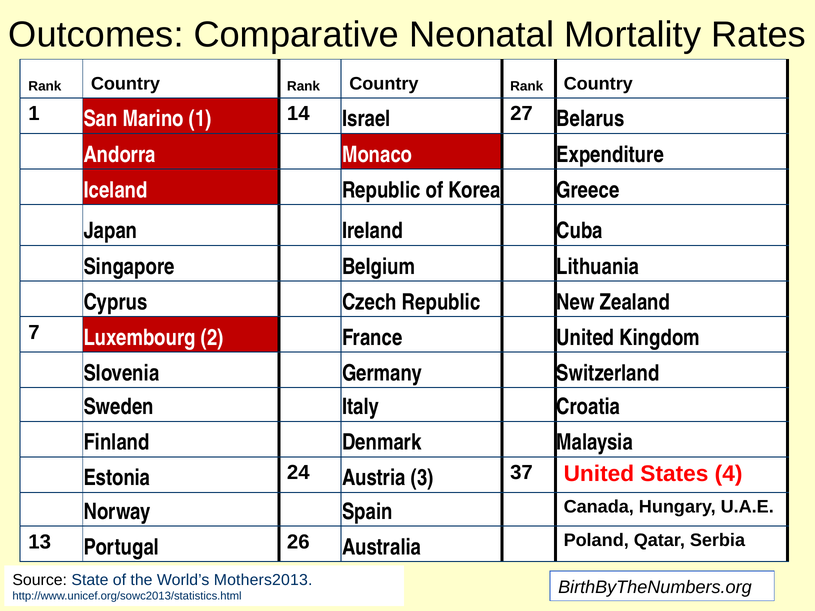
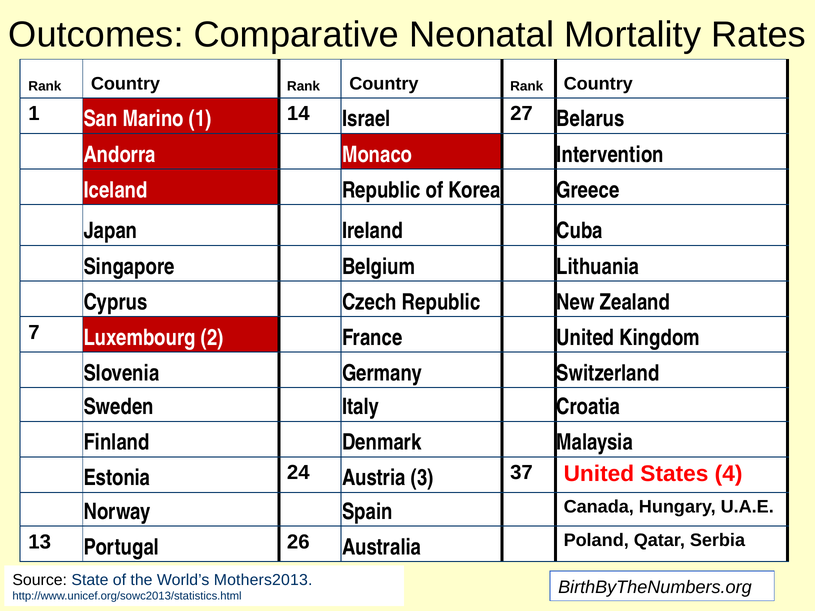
Expenditure: Expenditure -> Intervention (610, 155)
